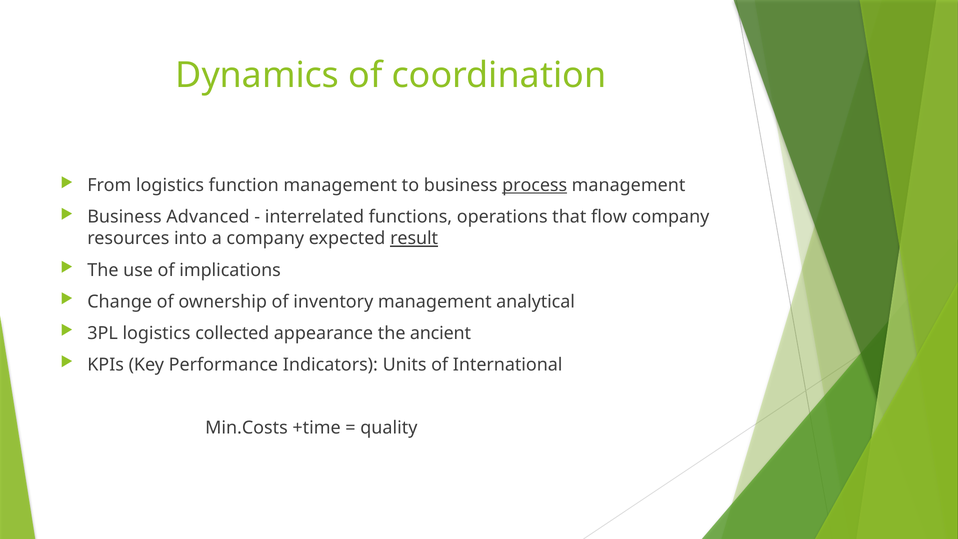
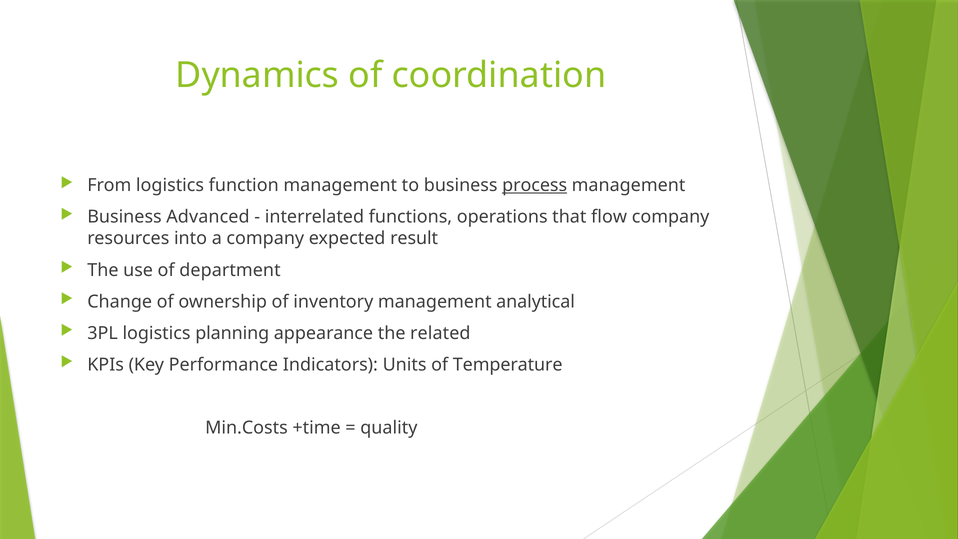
result underline: present -> none (414, 239)
implications: implications -> department (230, 270)
collected: collected -> planning (232, 333)
ancient: ancient -> related (440, 333)
International: International -> Temperature (508, 365)
